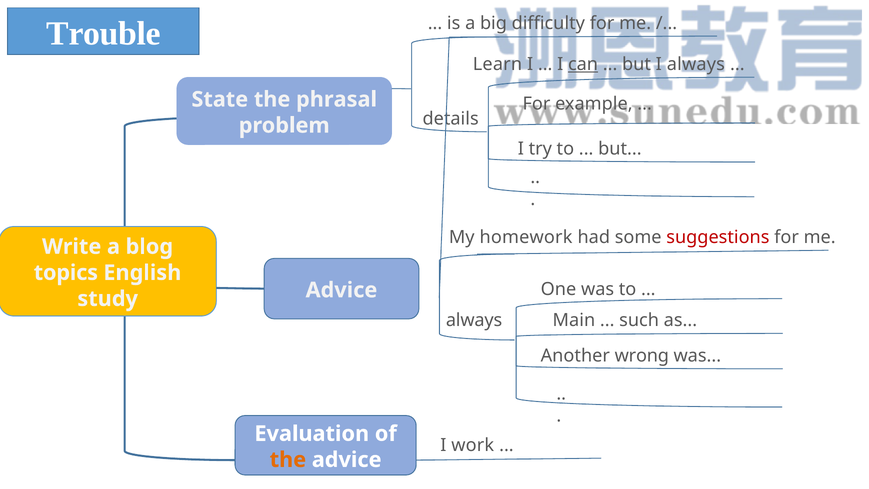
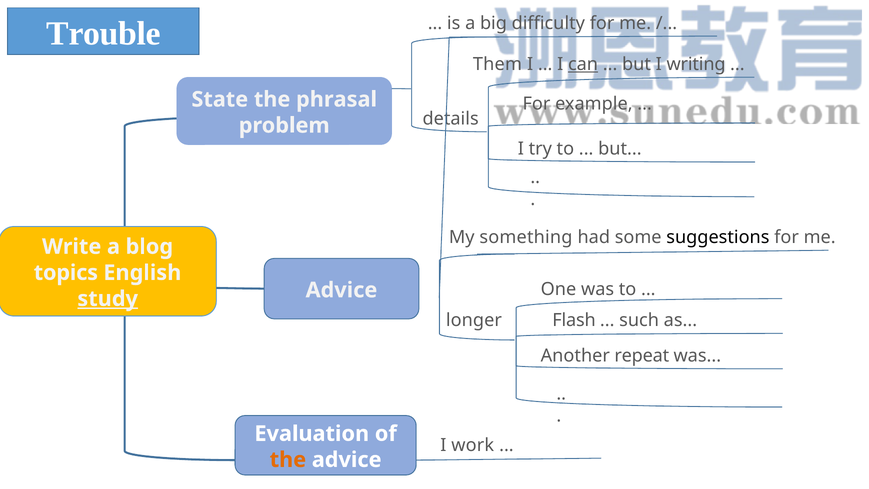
Learn: Learn -> Them (497, 64)
I always: always -> writing (696, 64)
homework: homework -> something (526, 237)
suggestions colour: red -> black (718, 237)
study underline: none -> present (108, 299)
always: always -> longer (474, 320)
Main: Main -> Flash (574, 320)
wrong: wrong -> repeat (642, 355)
